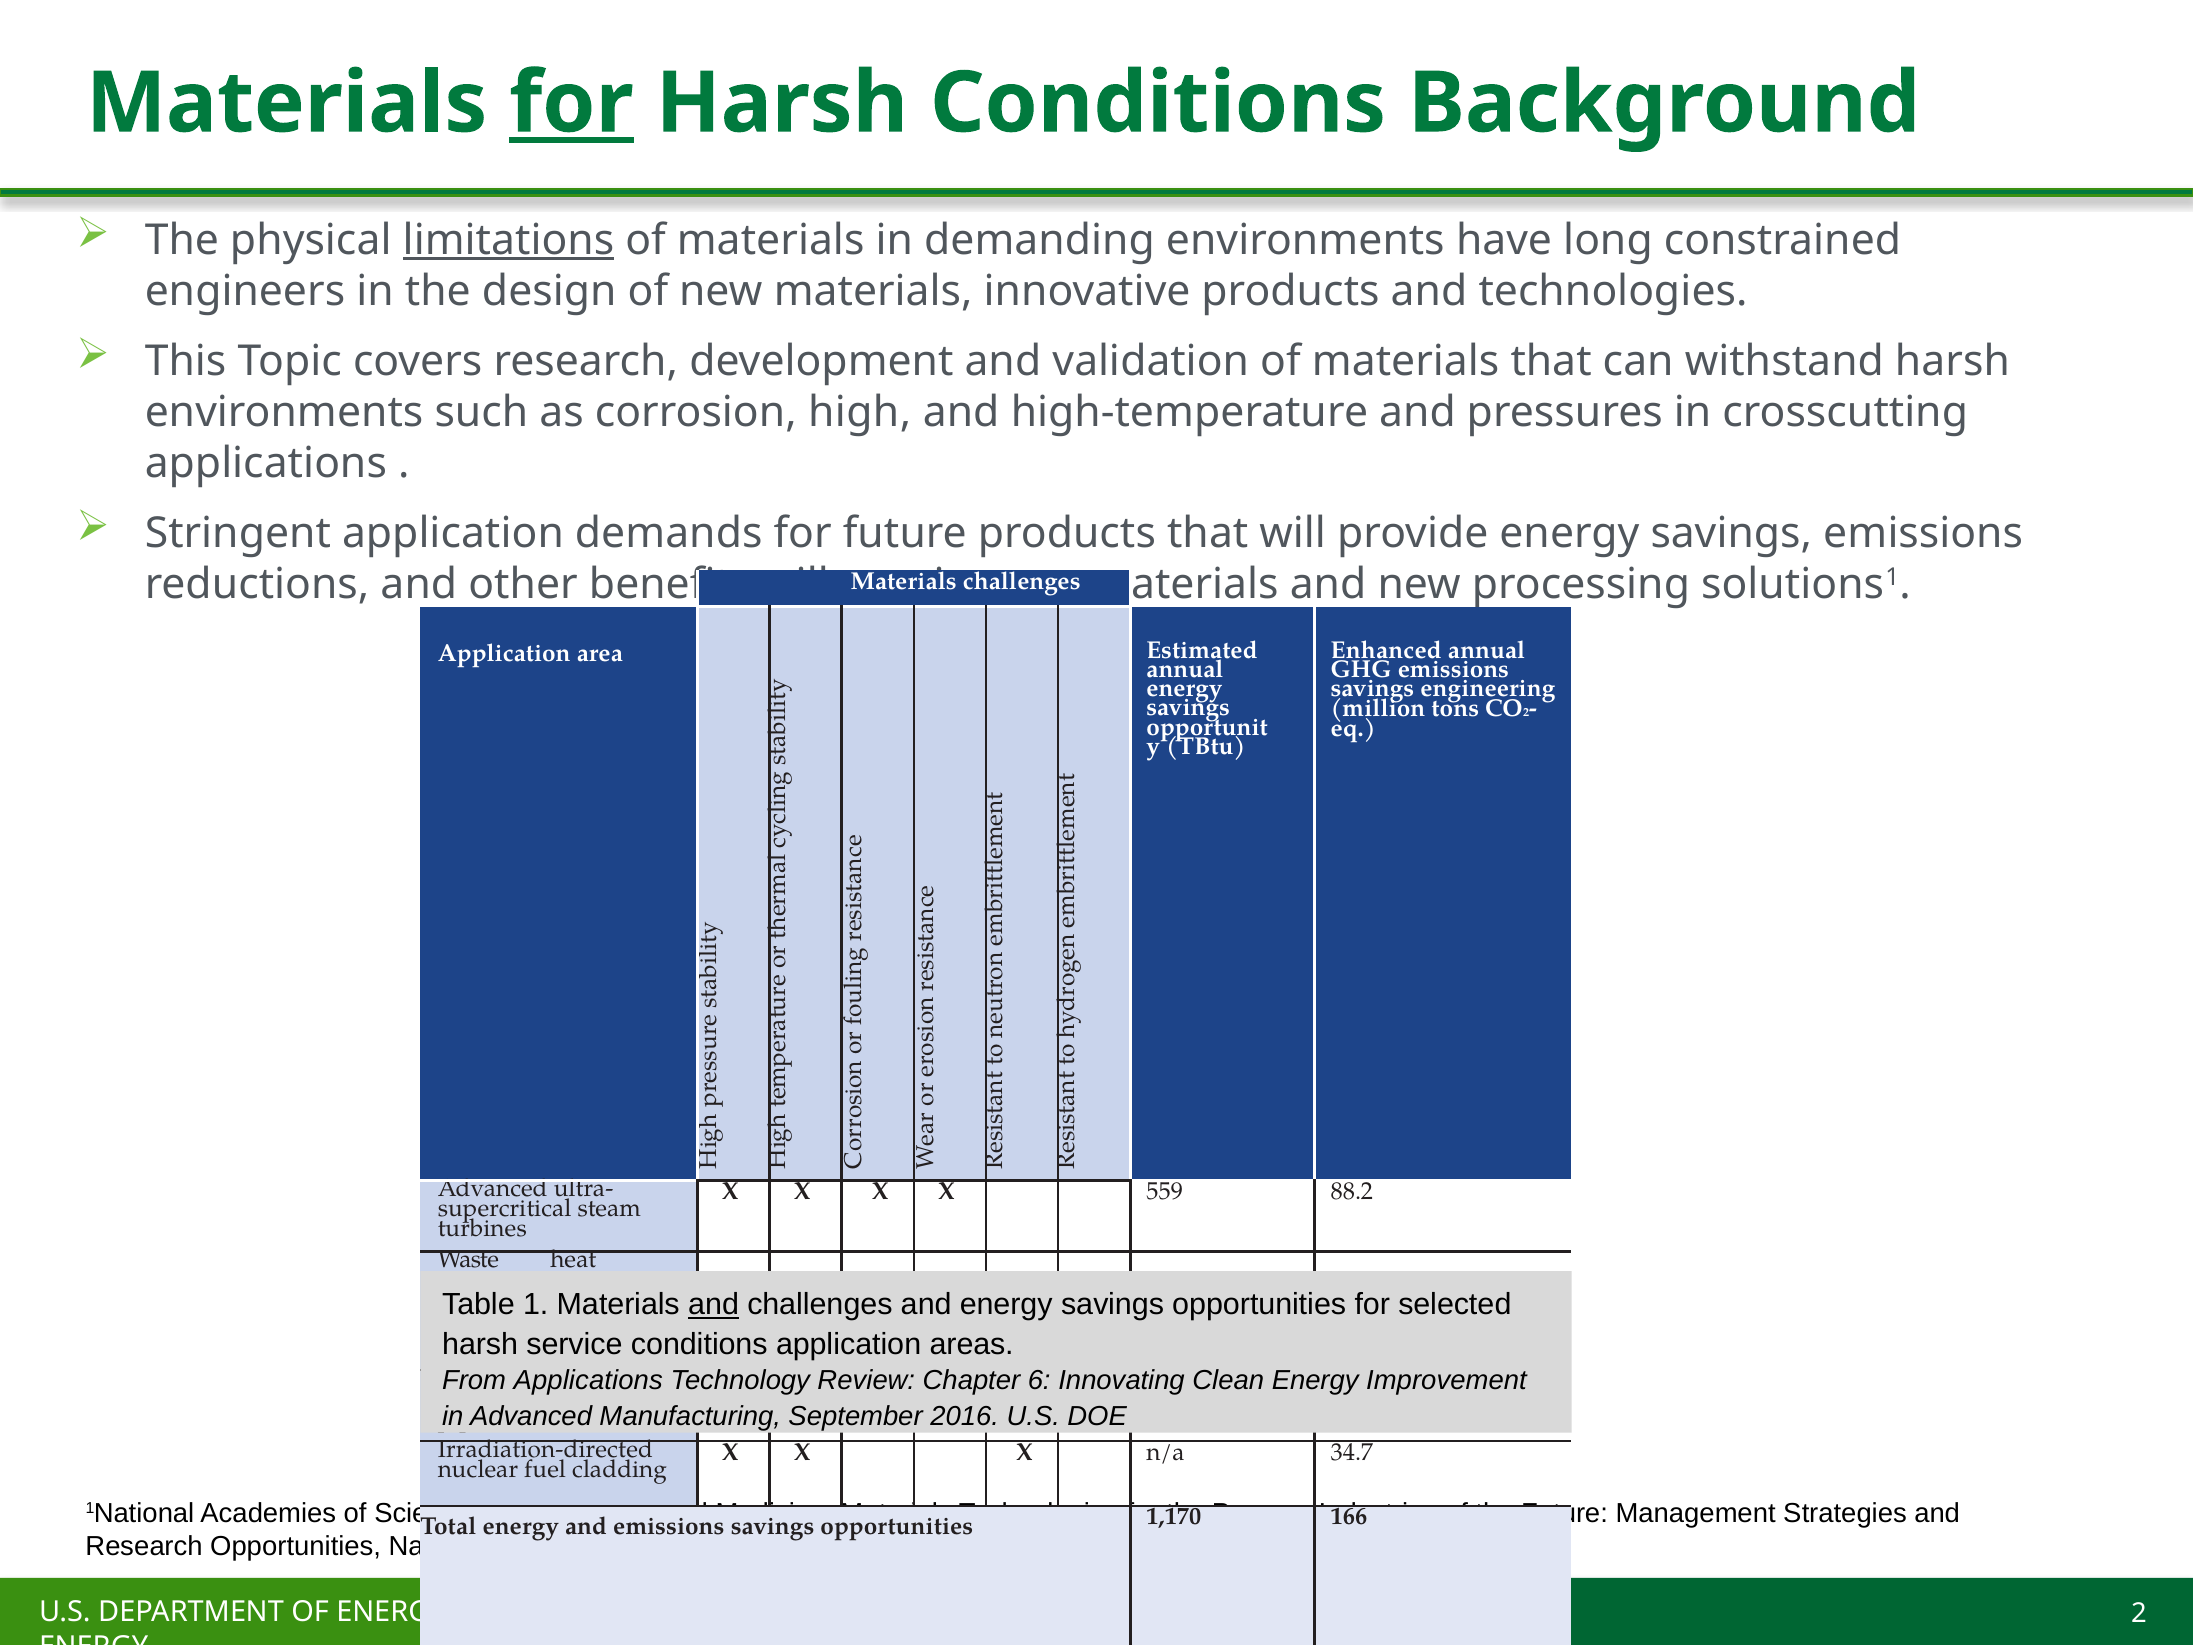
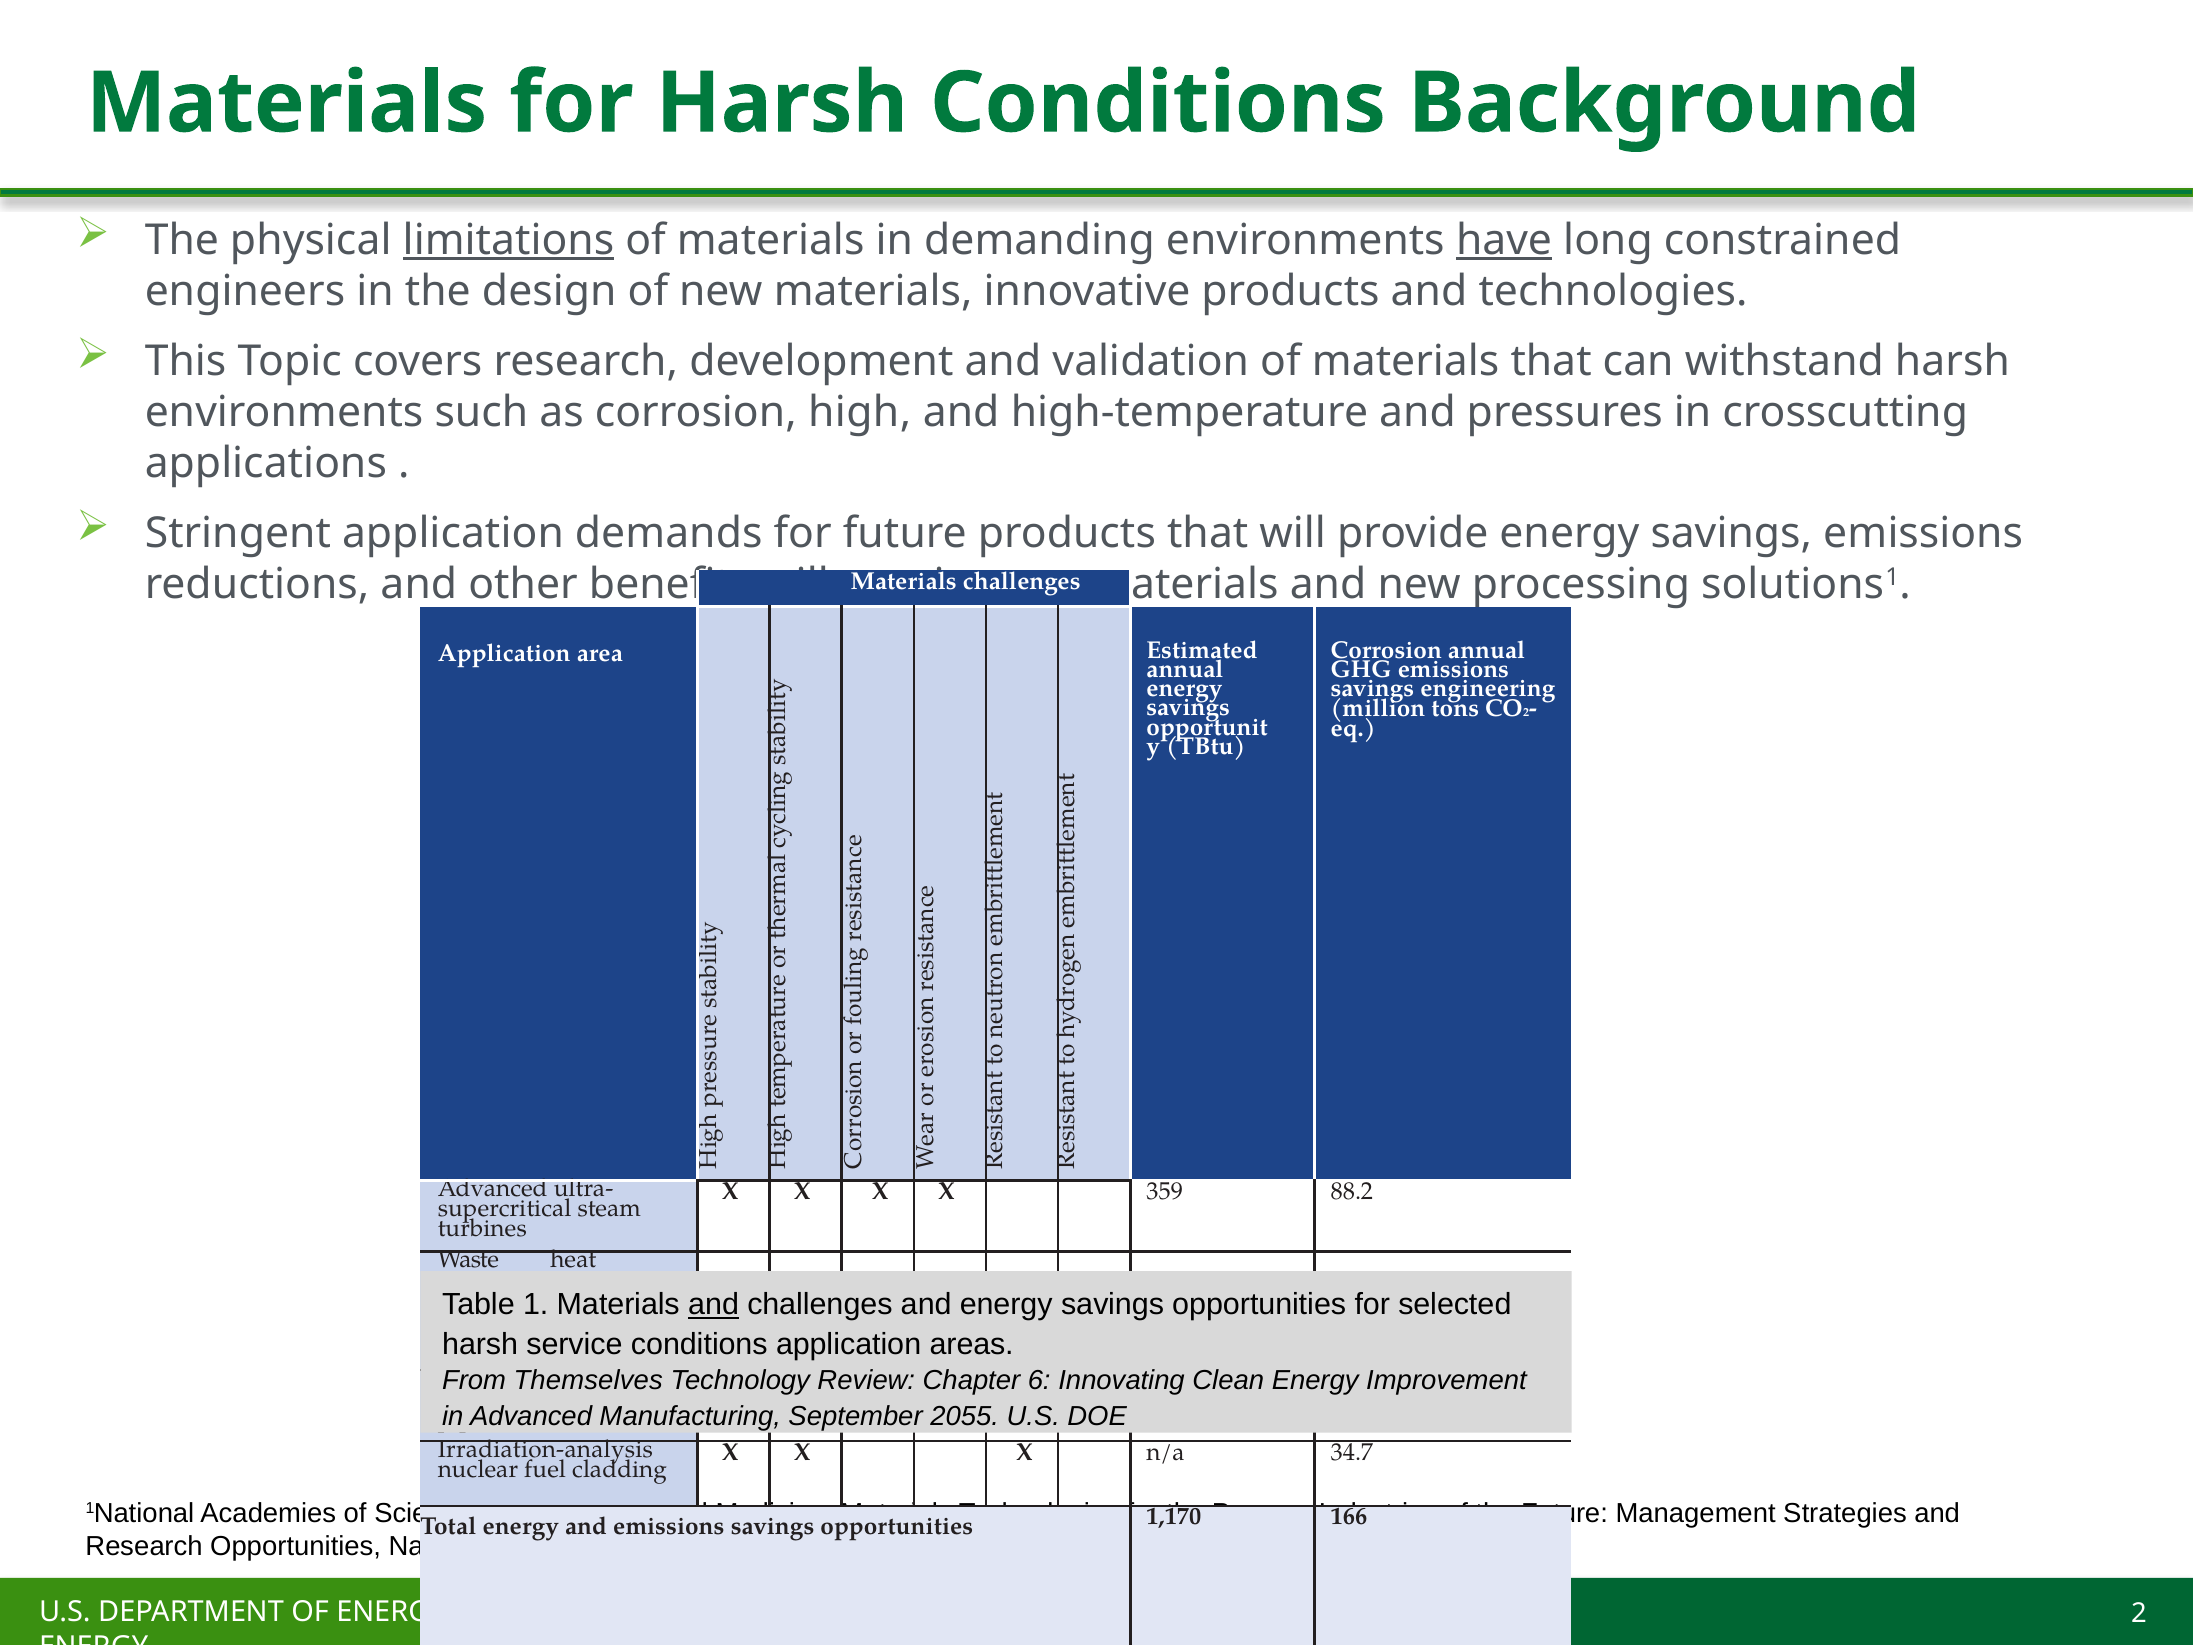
for underline: present -> none (571, 103)
have underline: none -> present (1504, 240)
Enhanced: Enhanced -> Corrosion (1386, 650)
559: 559 -> 359 (1165, 1192)
Applications: Applications -> Themselves (588, 1381)
2016: 2016 -> 2055 (965, 1416)
Irradiation-directed: Irradiation-directed -> Irradiation-analysis (545, 1449)
